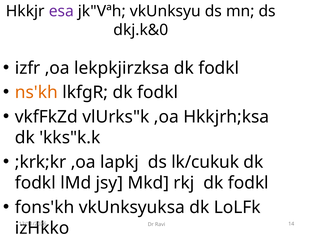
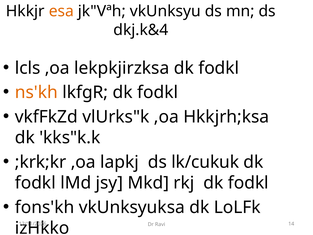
esa colour: purple -> orange (61, 11)
dkj.k&0: dkj.k&0 -> dkj.k&4 (141, 30)
izfr: izfr -> lcls (28, 68)
